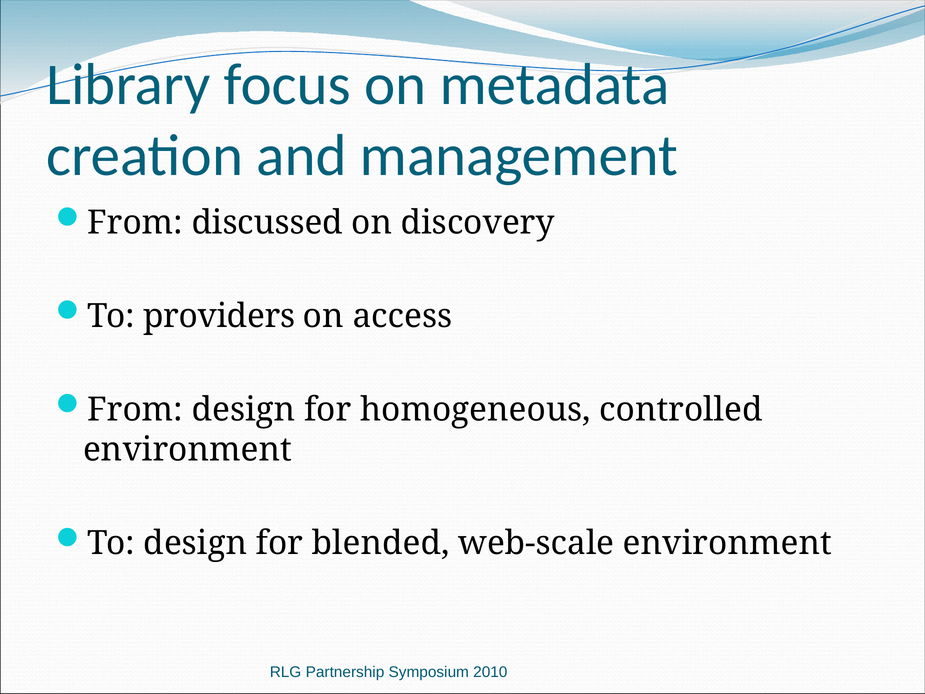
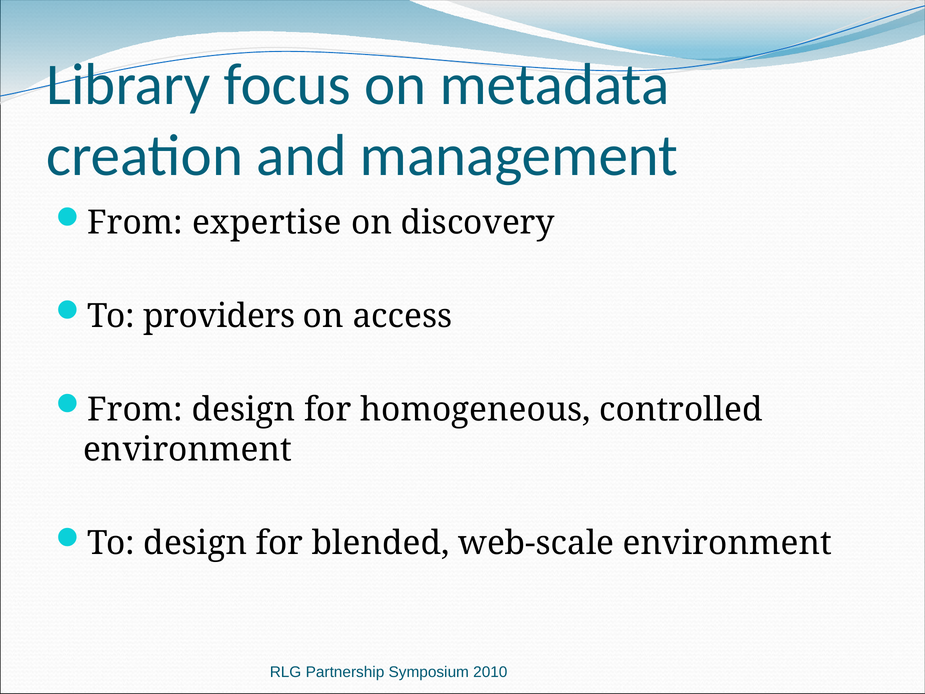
discussed: discussed -> expertise (267, 223)
